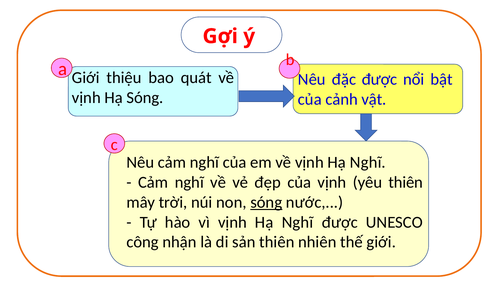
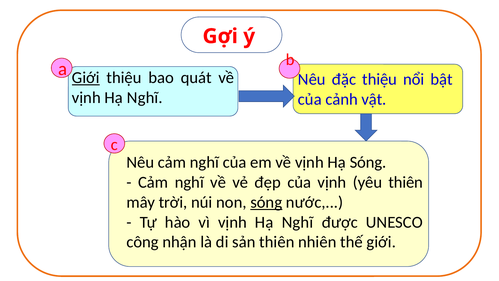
Giới underline: none -> present (86, 78)
đặc được: được -> thiệu (380, 79)
Sóng: Sóng -> Nghĩ (145, 98)
về vịnh Hạ Nghĩ: Nghĩ -> Sóng (368, 162)
